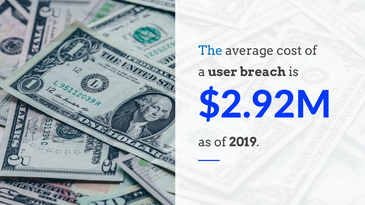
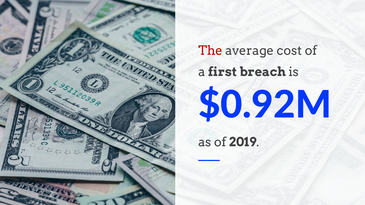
The colour: blue -> red (211, 51)
user: user -> first (223, 72)
$2.92M: $2.92M -> $0.92M (265, 105)
